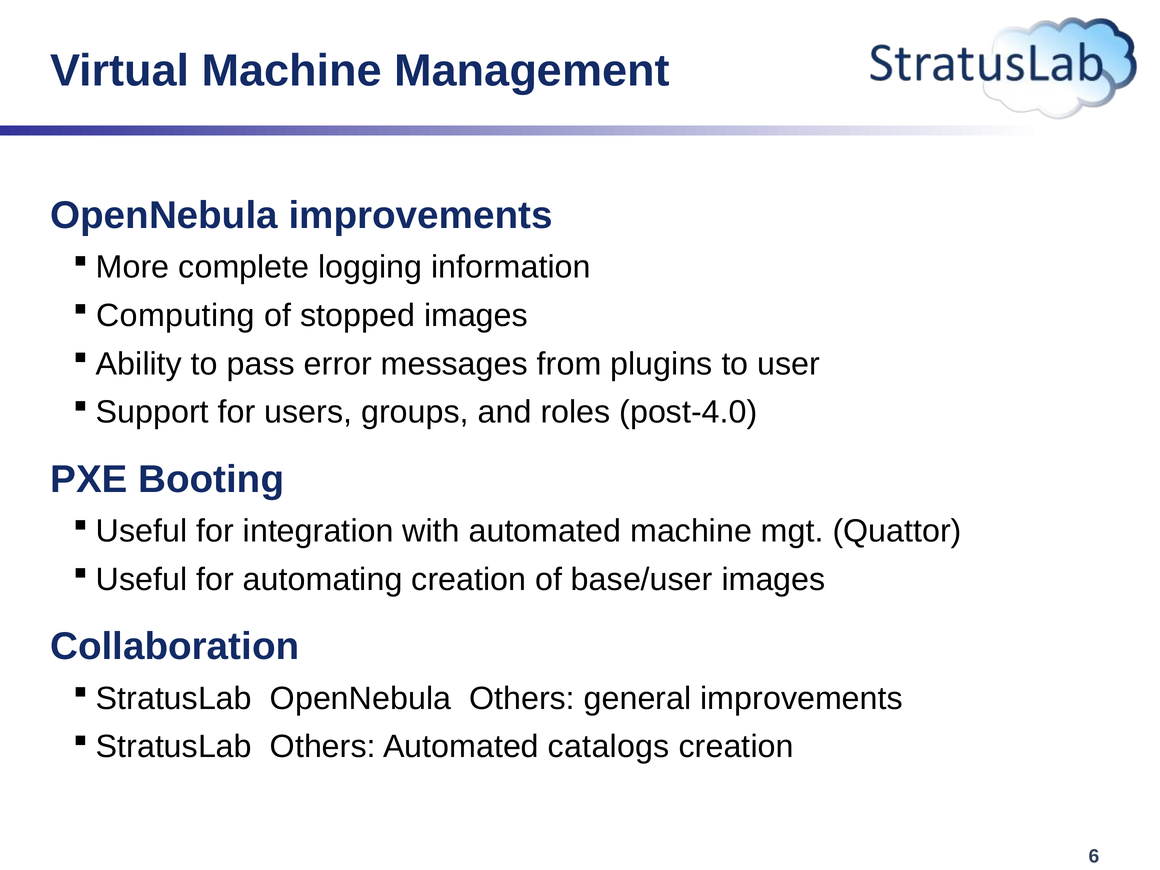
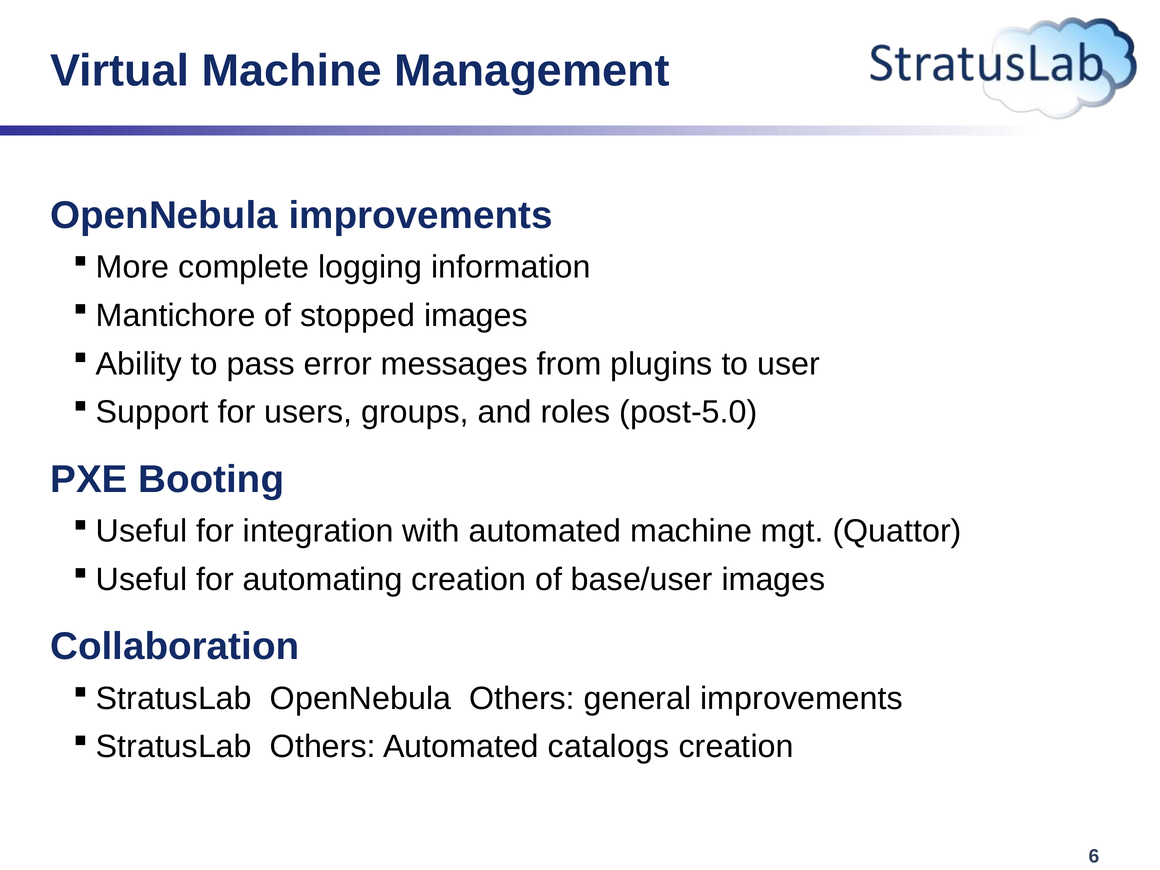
Computing: Computing -> Mantichore (176, 316)
post-4.0: post-4.0 -> post-5.0 (688, 412)
